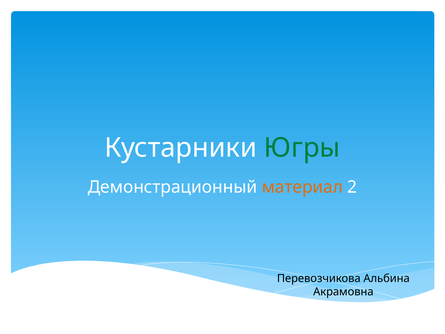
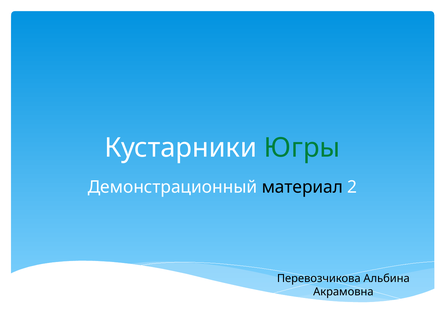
материал colour: orange -> black (302, 187)
